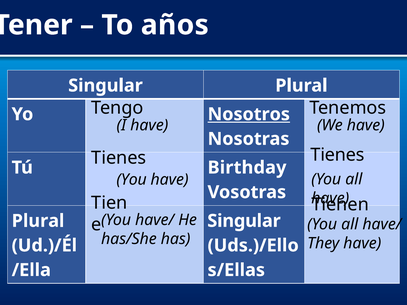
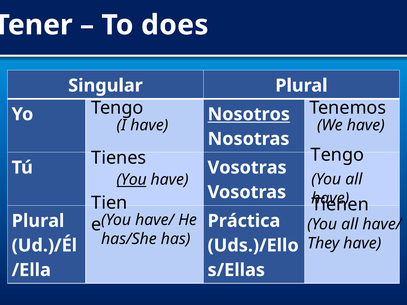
años: años -> does (175, 25)
Tienes: Tienes -> Tengo (337, 155)
Tú Birthday: Birthday -> Vosotras (247, 168)
You underline: none -> present (132, 180)
Singular: Singular -> Práctica (244, 221)
